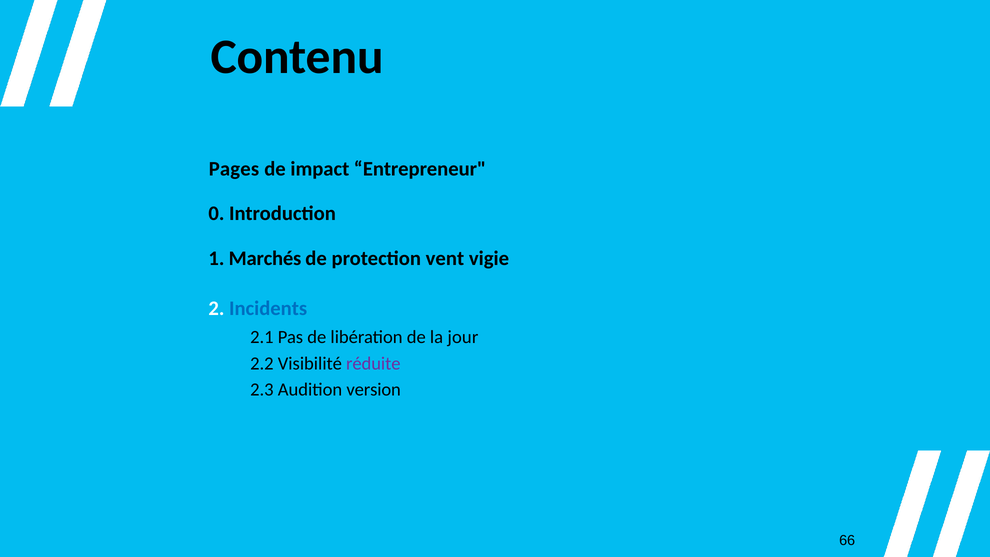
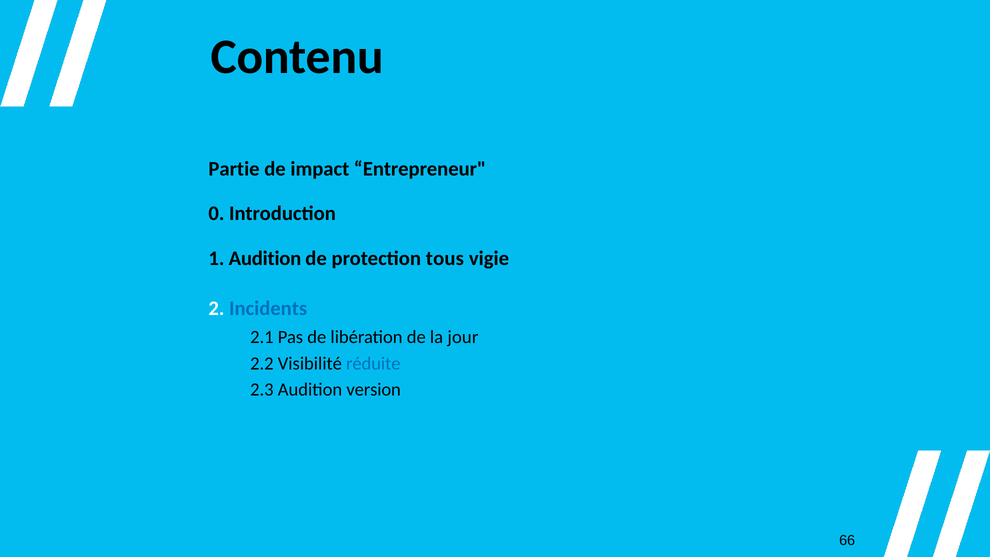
Pages: Pages -> Partie (234, 169)
1 Marchés: Marchés -> Audition (265, 258)
vent: vent -> tous (445, 258)
réduite colour: purple -> blue (373, 364)
